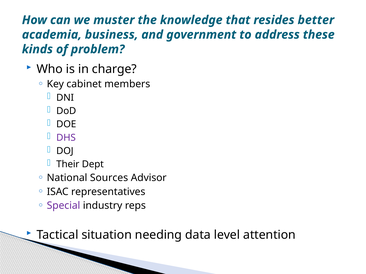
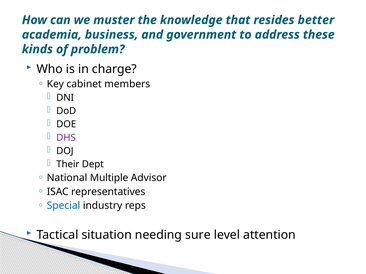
Sources: Sources -> Multiple (109, 178)
Special colour: purple -> blue (64, 206)
data: data -> sure (198, 235)
